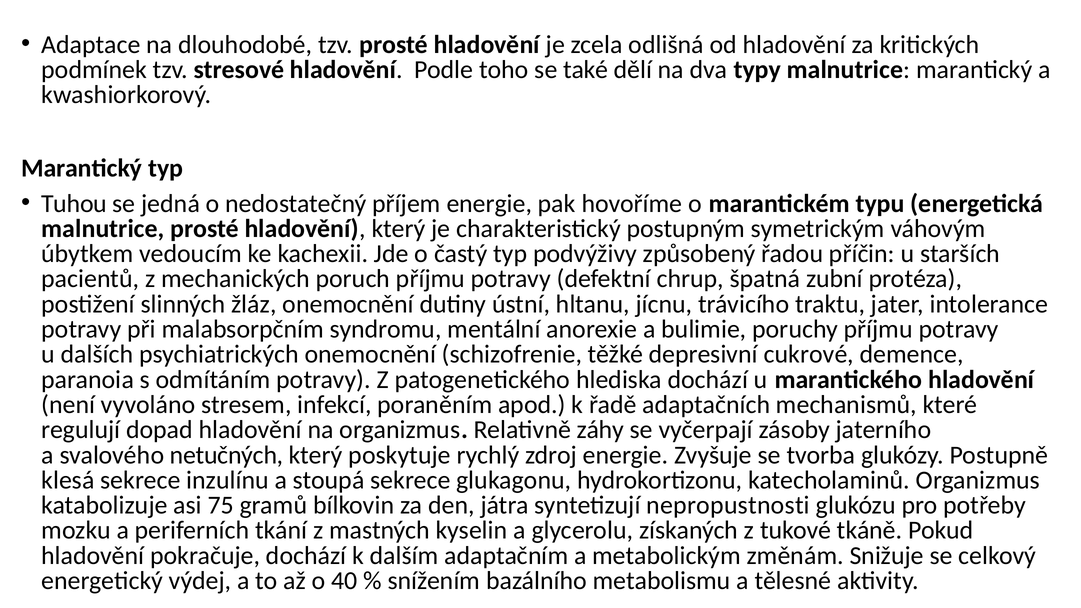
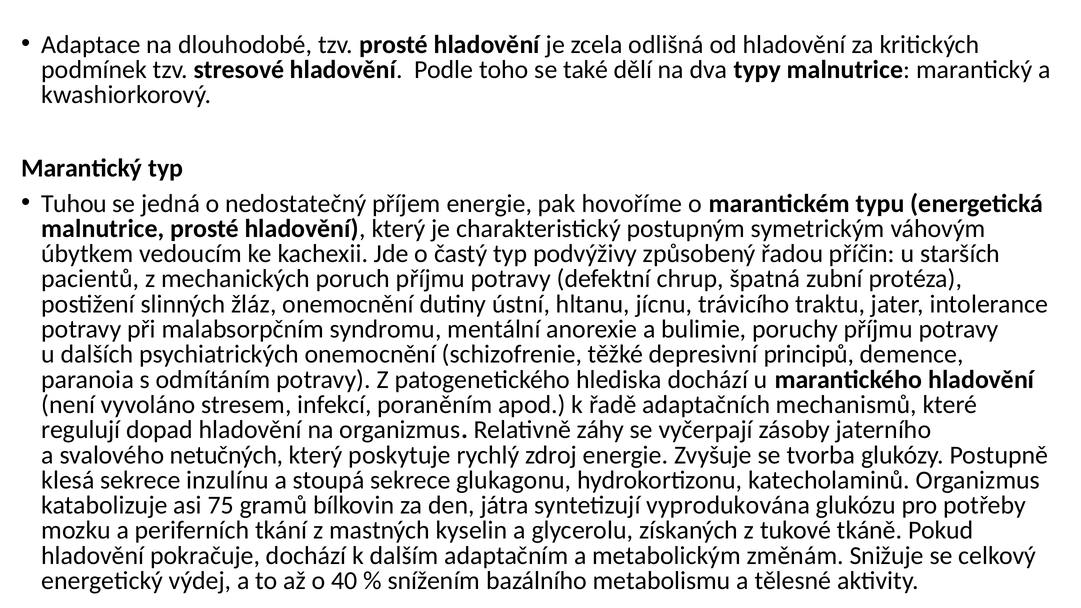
cukrové: cukrové -> principů (809, 354)
nepropustnosti: nepropustnosti -> vyprodukována (728, 505)
